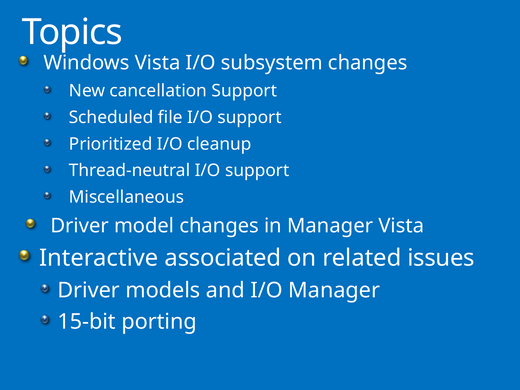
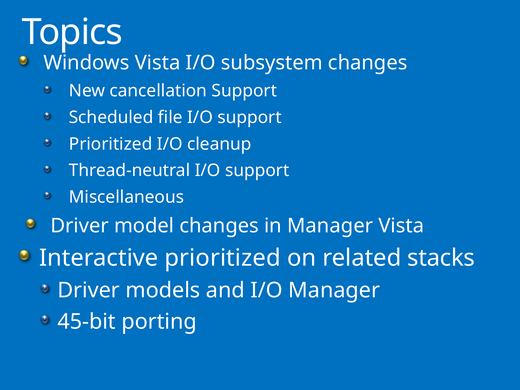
Interactive associated: associated -> prioritized (223, 258)
issues: issues -> stacks (441, 258)
15-bit: 15-bit -> 45-bit (87, 322)
